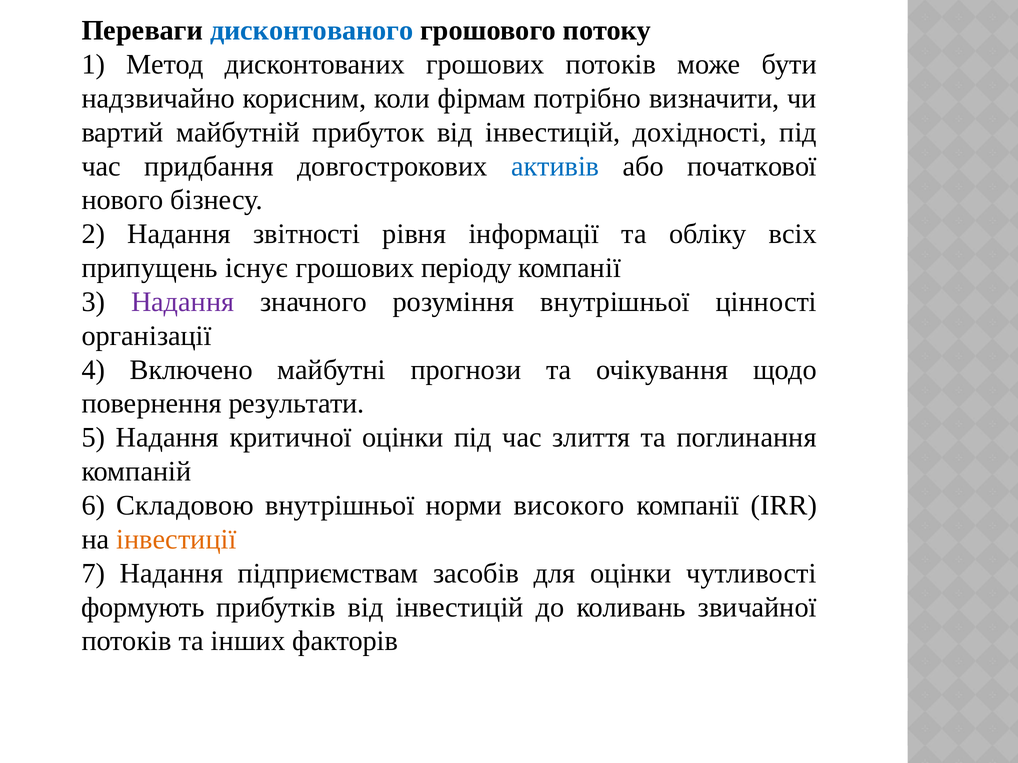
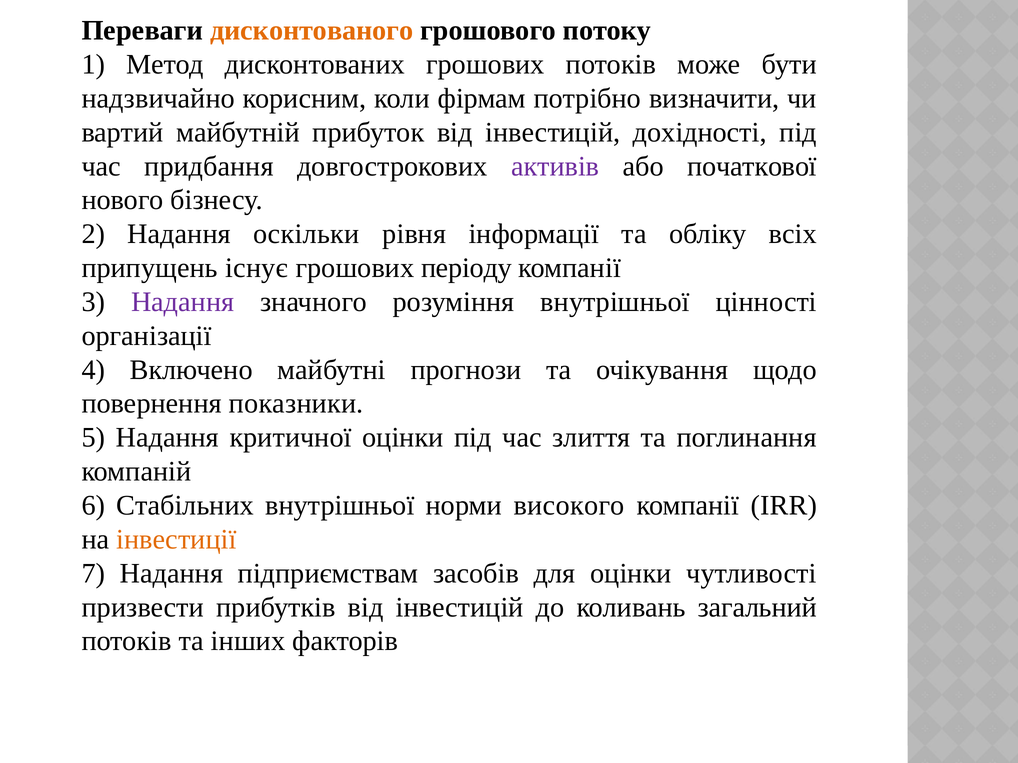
дисконтованого colour: blue -> orange (312, 31)
активів colour: blue -> purple (555, 166)
звітності: звітності -> оскільки (307, 234)
результати: результати -> показники (296, 404)
Складовою: Складовою -> Стабільних (185, 506)
формують: формують -> призвести (143, 608)
звичайної: звичайної -> загальний (757, 608)
